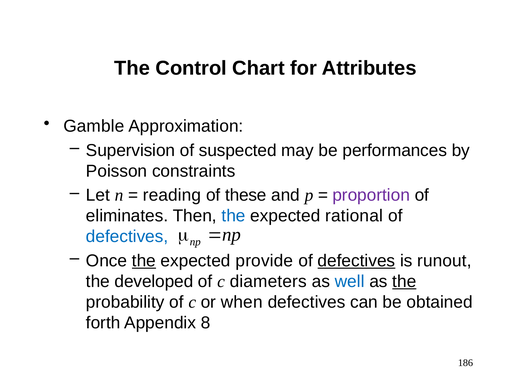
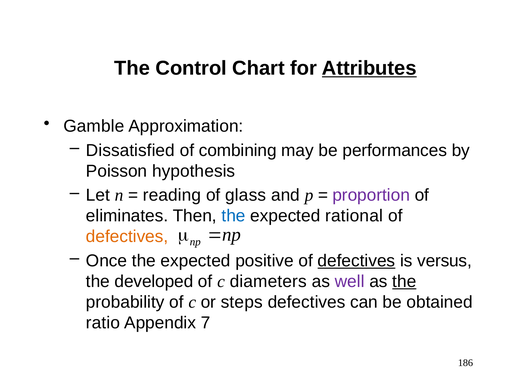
Attributes underline: none -> present (369, 68)
Supervision: Supervision -> Dissatisfied (130, 150)
suspected: suspected -> combining (238, 150)
constraints: constraints -> hypothesis (194, 171)
these: these -> glass (246, 195)
defectives colour: blue -> orange (127, 236)
the underline: present -> none (144, 261)
provide: provide -> positive (265, 261)
runout: runout -> versus (445, 261)
well colour: blue -> purple (350, 281)
when: when -> steps (242, 302)
forth: forth -> ratio (103, 323)
8: 8 -> 7 (206, 323)
